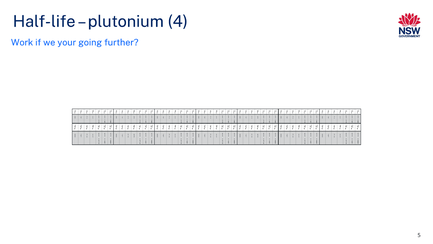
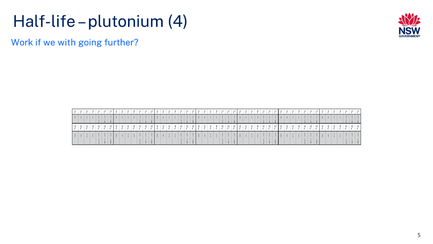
your: your -> with (67, 42)
